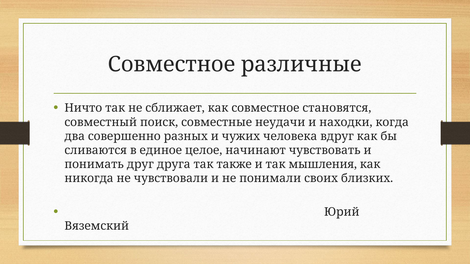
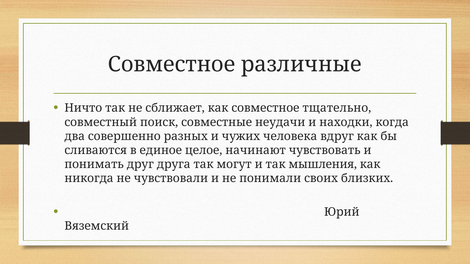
становятся: становятся -> тщательно (337, 108)
также: также -> могут (234, 165)
